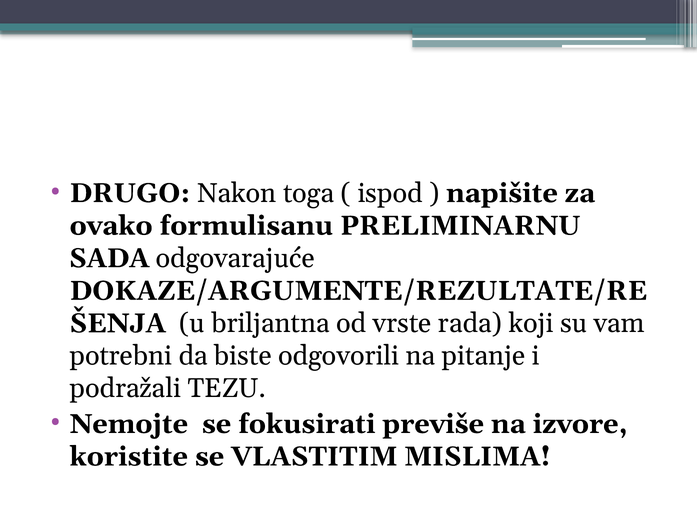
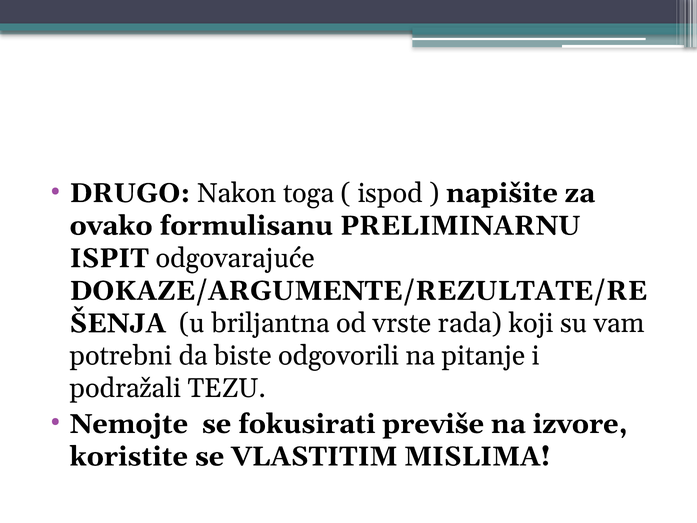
SADA: SADA -> ISPIT (109, 258)
